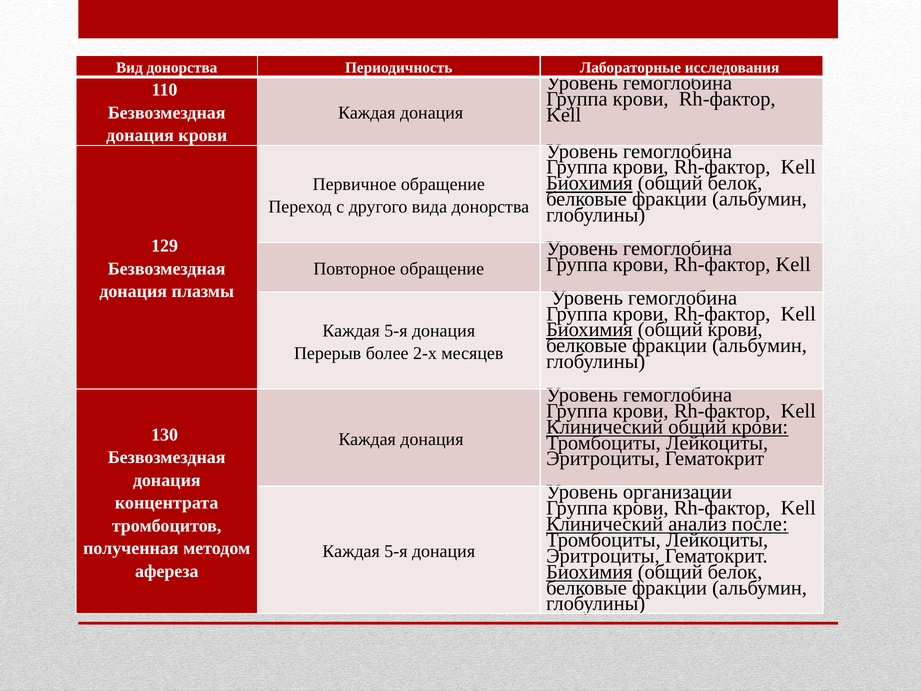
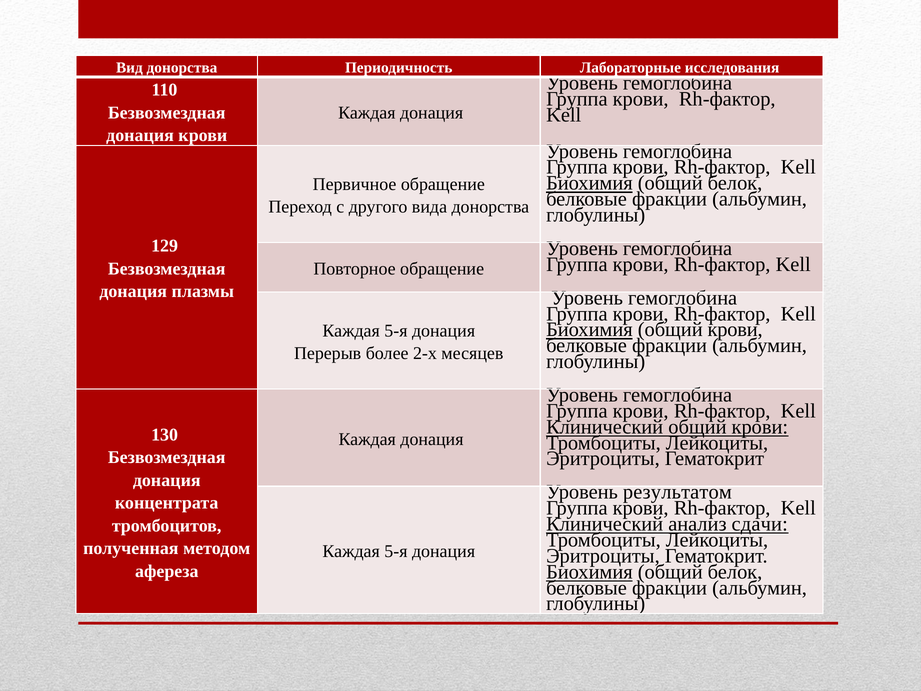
организации: организации -> результатом (677, 492)
после: после -> сдачи (760, 524)
